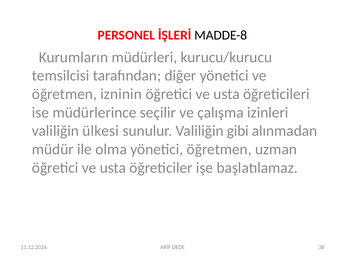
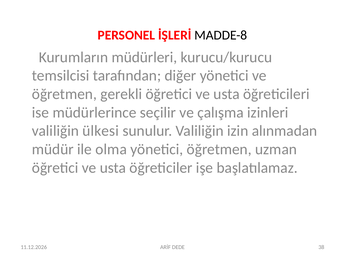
izninin: izninin -> gerekli (121, 94)
gibi: gibi -> izin (238, 131)
